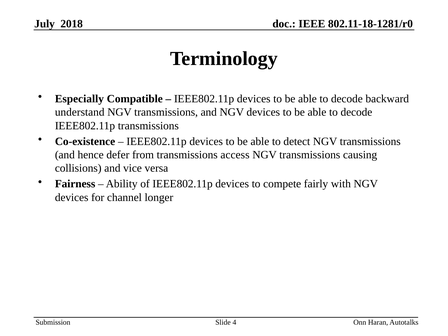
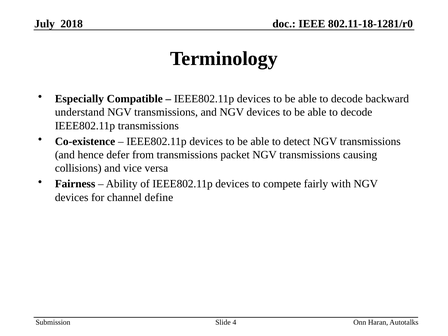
access: access -> packet (235, 155)
longer: longer -> define (159, 197)
